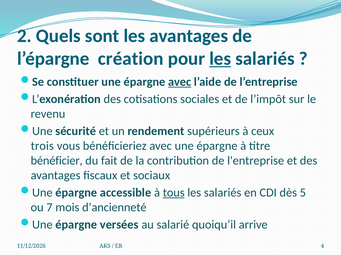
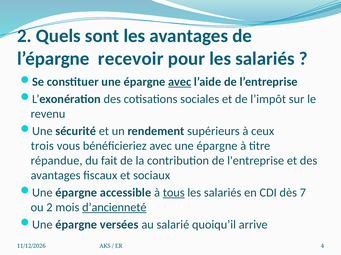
création: création -> recevoir (131, 59)
les underline: present -> none (220, 59)
bénéficier: bénéficier -> répandue (57, 161)
5: 5 -> 7 (303, 193)
ou 7: 7 -> 2 (49, 208)
d’ancienneté underline: none -> present (114, 208)
